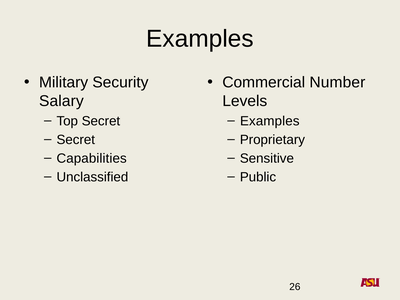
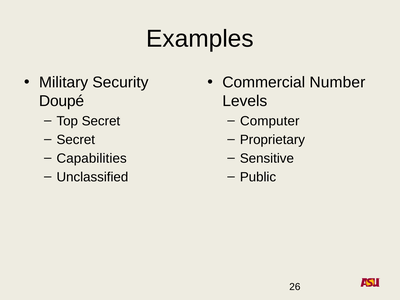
Salary: Salary -> Doupé (62, 101)
Examples: Examples -> Computer (270, 121)
